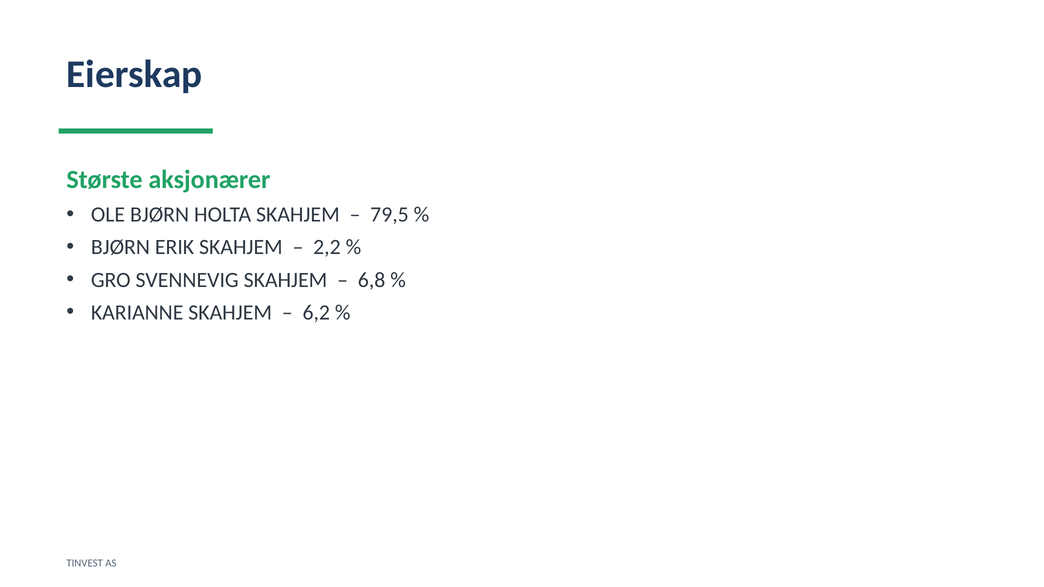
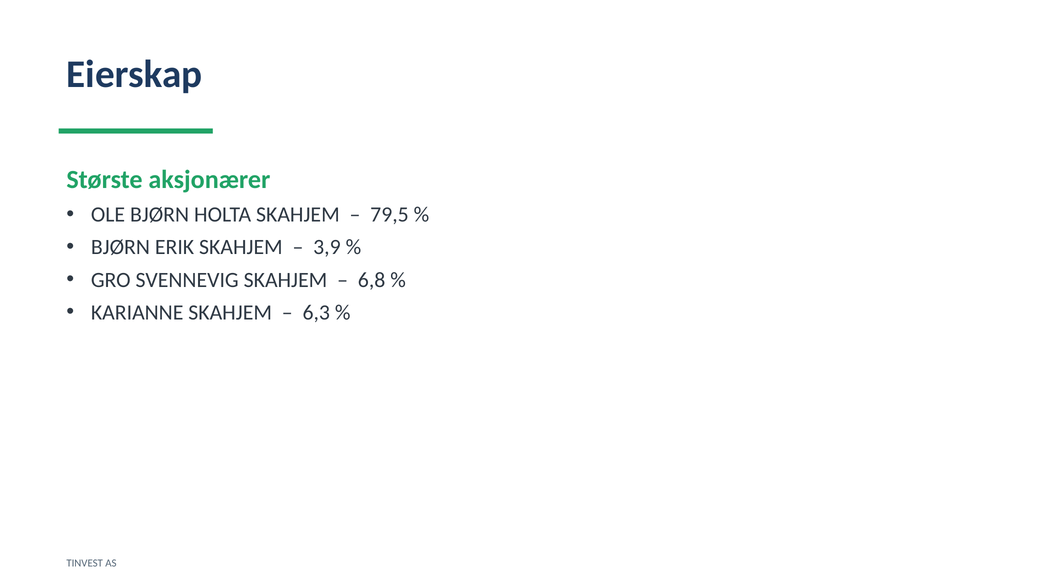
2,2: 2,2 -> 3,9 (327, 247)
6,2: 6,2 -> 6,3 (316, 313)
